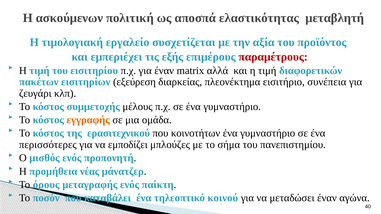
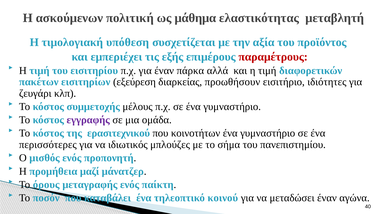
αποσπά: αποσπά -> μάθημα (195, 18)
εργαλείο: εργαλείο -> υπόθεση (128, 42)
matrix: matrix -> πάρκα (190, 71)
πλεονέκτημα: πλεονέκτημα -> προωθήσουν (232, 82)
συνέπεια: συνέπεια -> ιδιότητες (327, 82)
εγγραφής colour: orange -> purple (88, 120)
εμποδίζει: εμποδίζει -> ιδιωτικός (128, 145)
νέας: νέας -> μαζί (90, 172)
